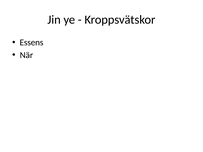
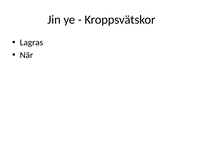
Essens: Essens -> Lagras (31, 43)
